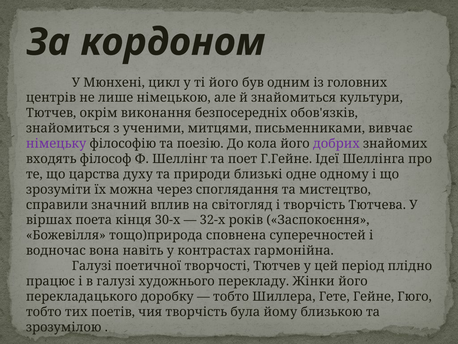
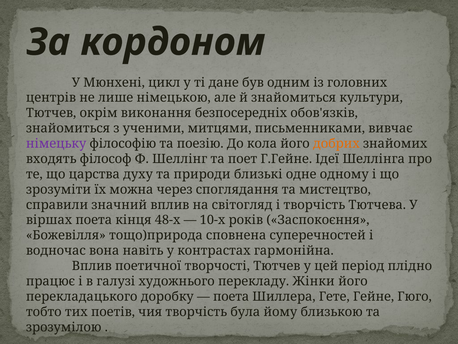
ті його: його -> дане (224, 82)
добрих colour: purple -> orange (336, 143)
30-х: 30-х -> 48-х (168, 220)
32-х: 32-х -> 10-х (213, 220)
Галузі: Галузі -> Вплив (92, 266)
тобто: тобто -> поета (231, 296)
